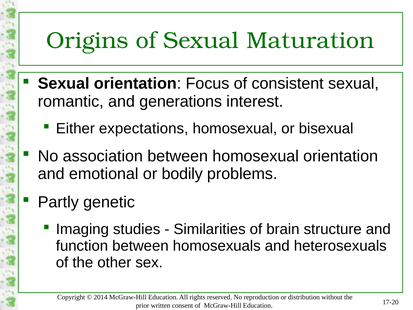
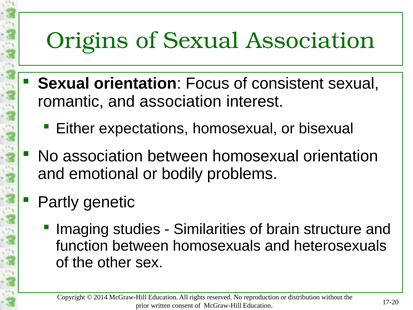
Sexual Maturation: Maturation -> Association (311, 41)
and generations: generations -> association (181, 101)
